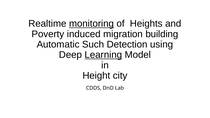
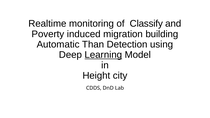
monitoring underline: present -> none (92, 24)
Heights: Heights -> Classify (146, 24)
Such: Such -> Than (93, 44)
